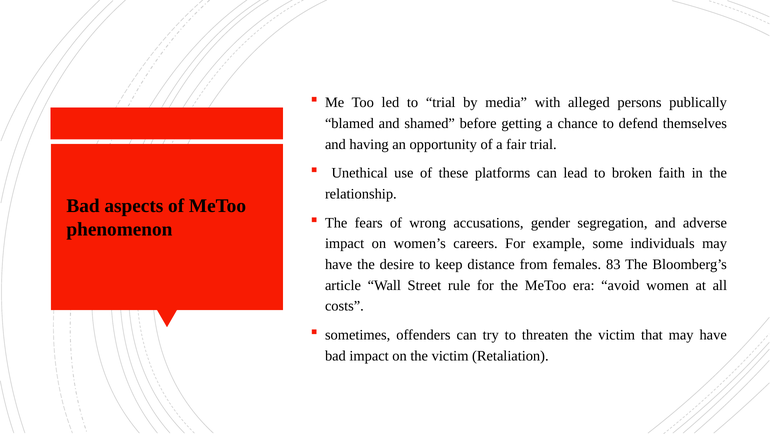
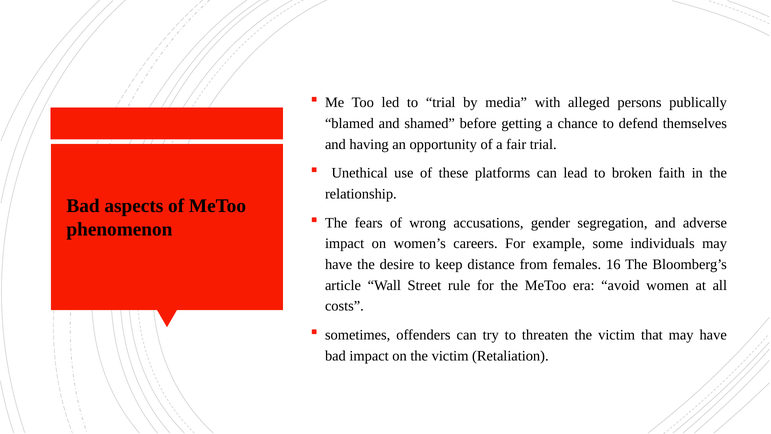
83: 83 -> 16 (613, 264)
